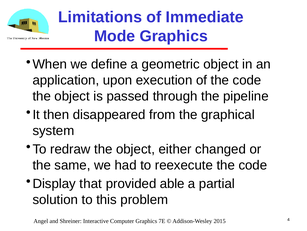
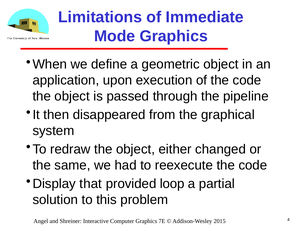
able: able -> loop (172, 183)
